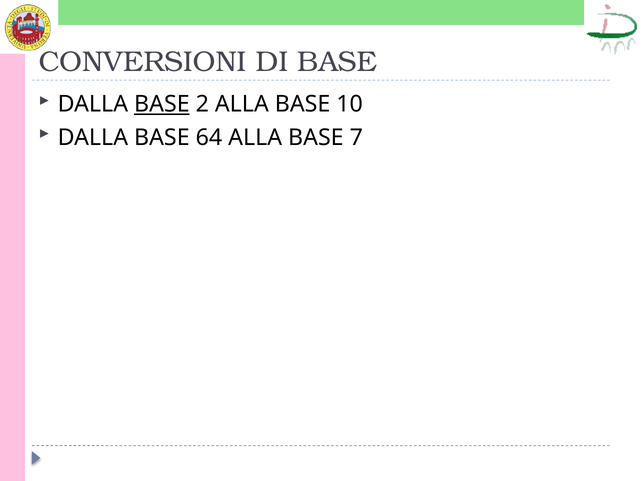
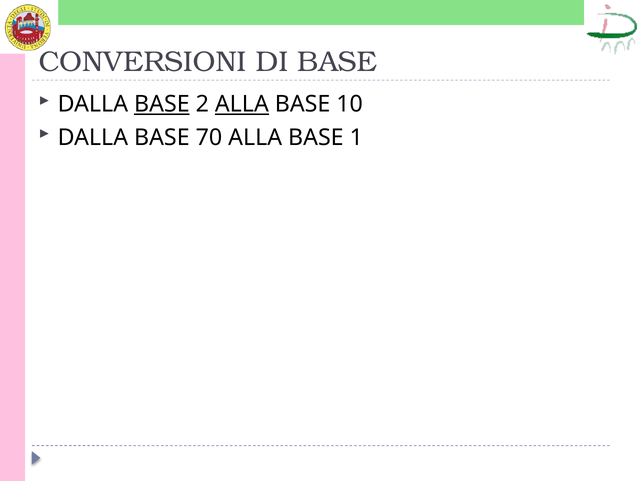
ALLA underline: none -> present (242, 104)
64: 64 -> 70 (209, 138)
7: 7 -> 1 (356, 138)
